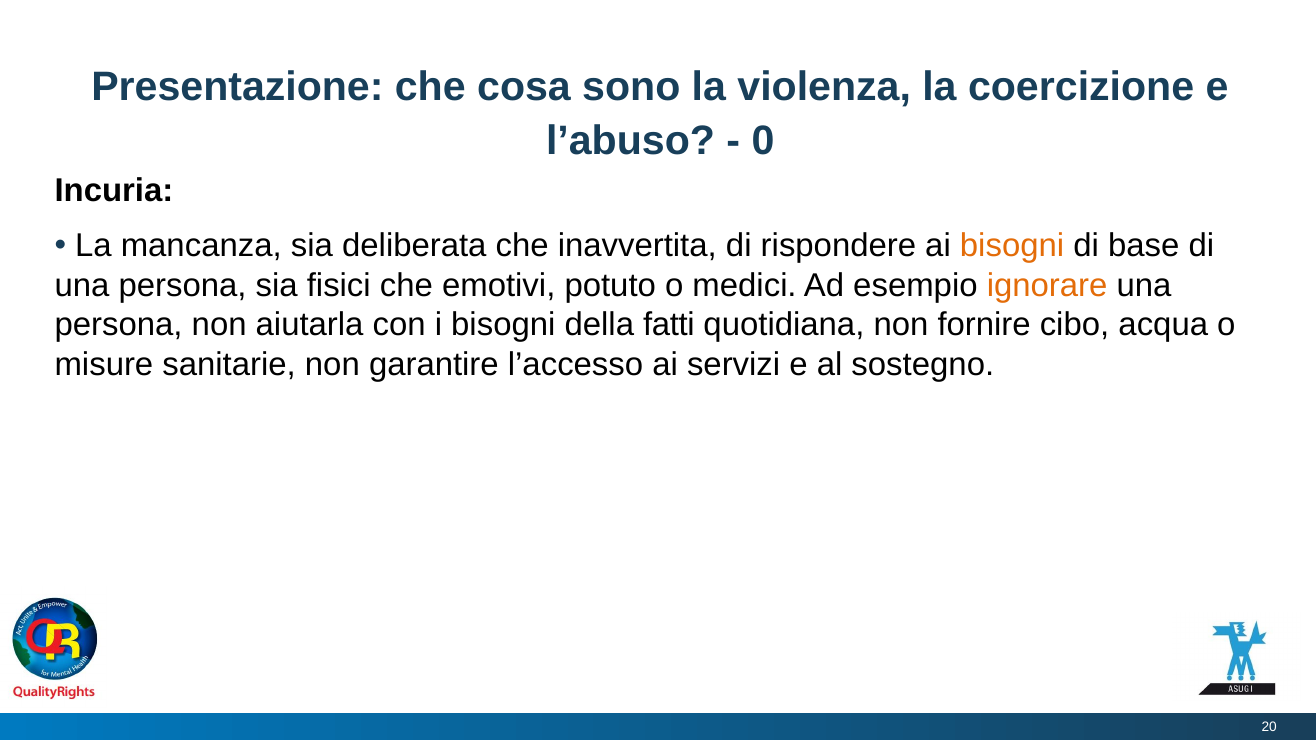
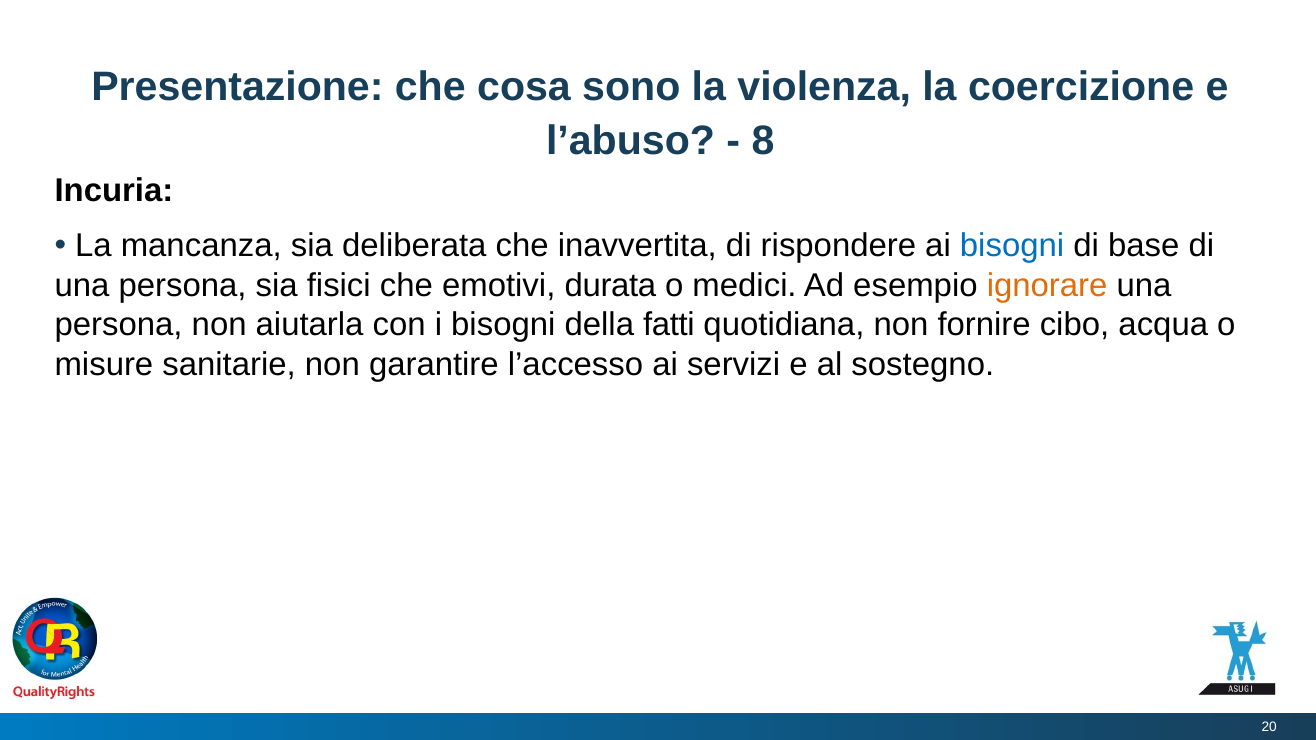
0: 0 -> 8 (763, 141)
bisogni colour: orange -> blue (1012, 246)
potuto: potuto -> durata (610, 286)
